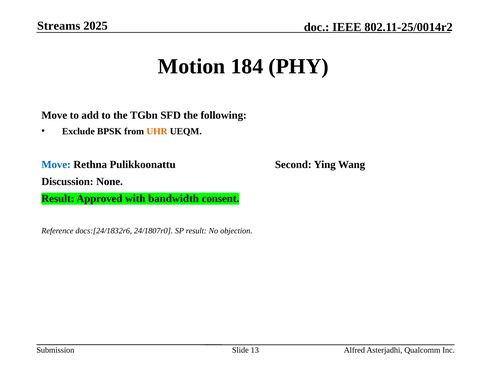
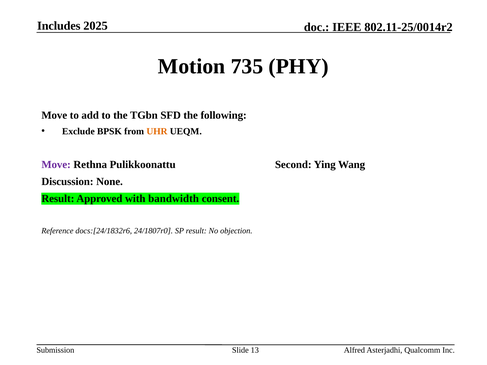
Streams: Streams -> Includes (59, 26)
184: 184 -> 735 (247, 66)
Move colour: blue -> purple (56, 165)
